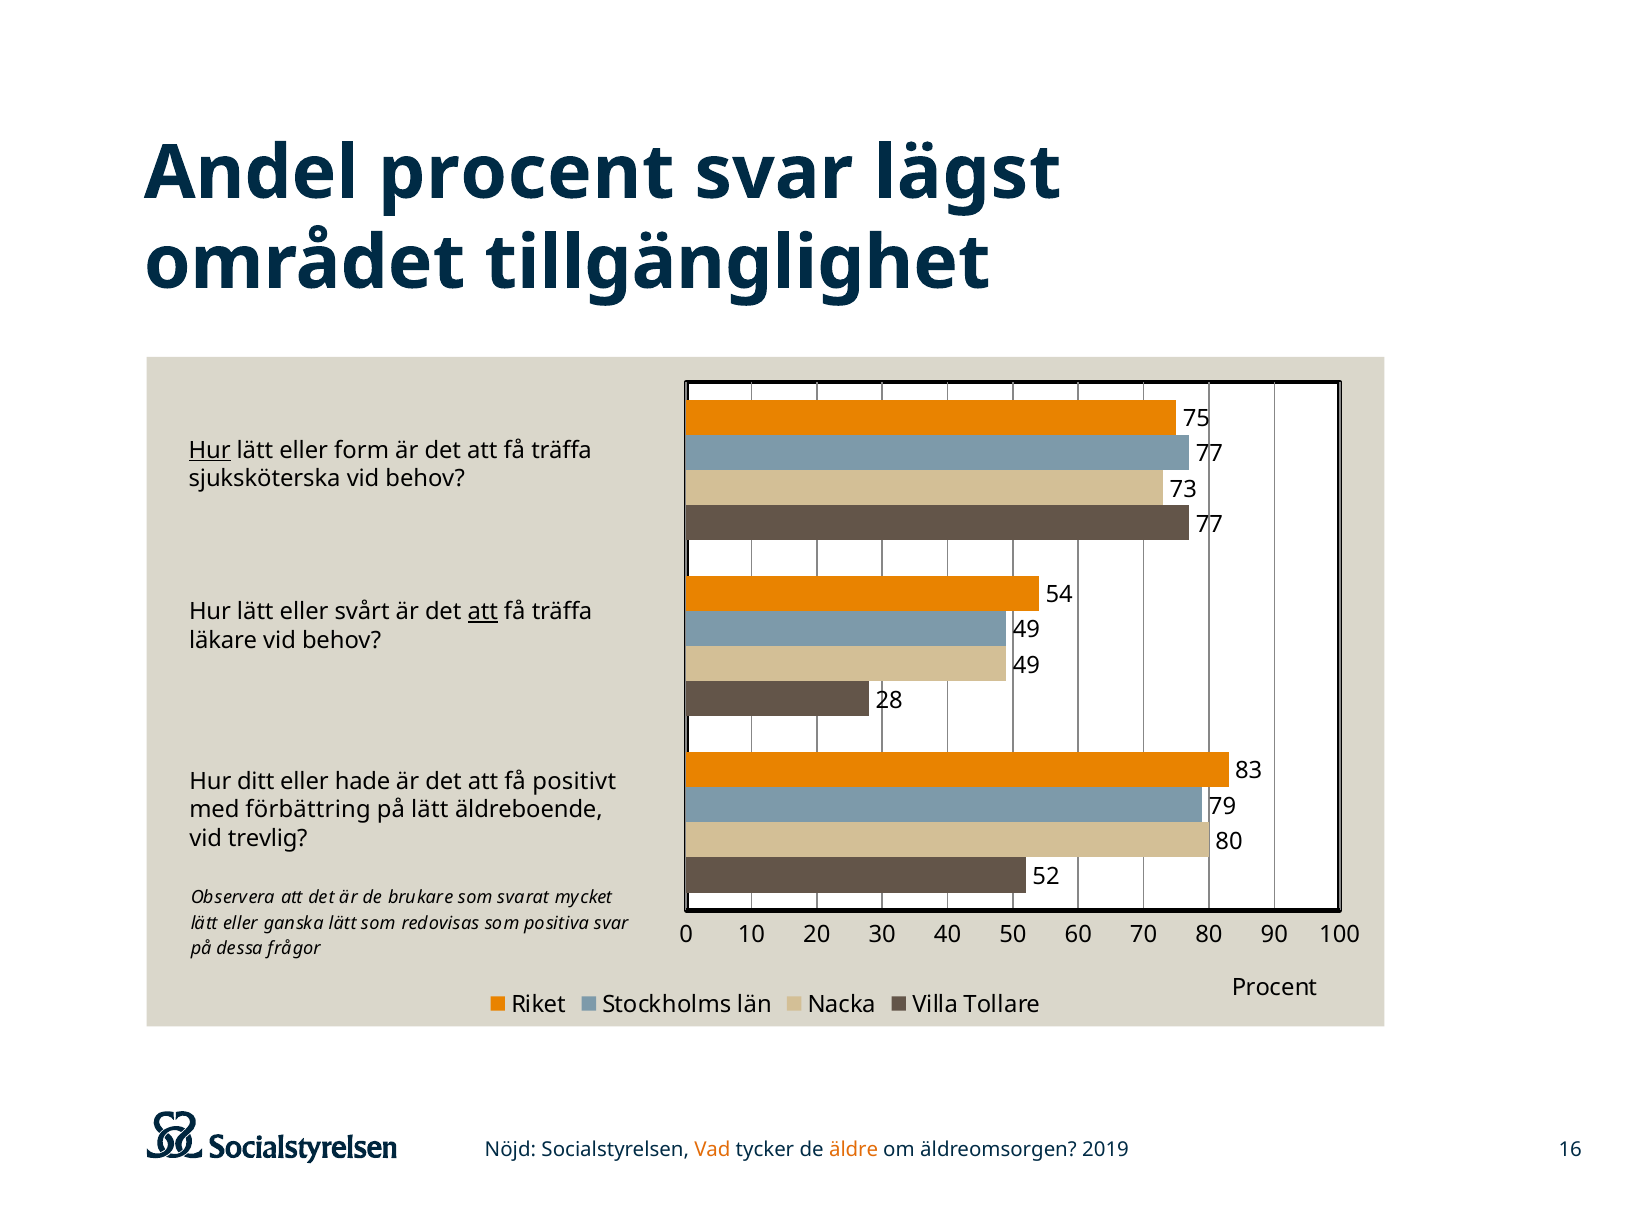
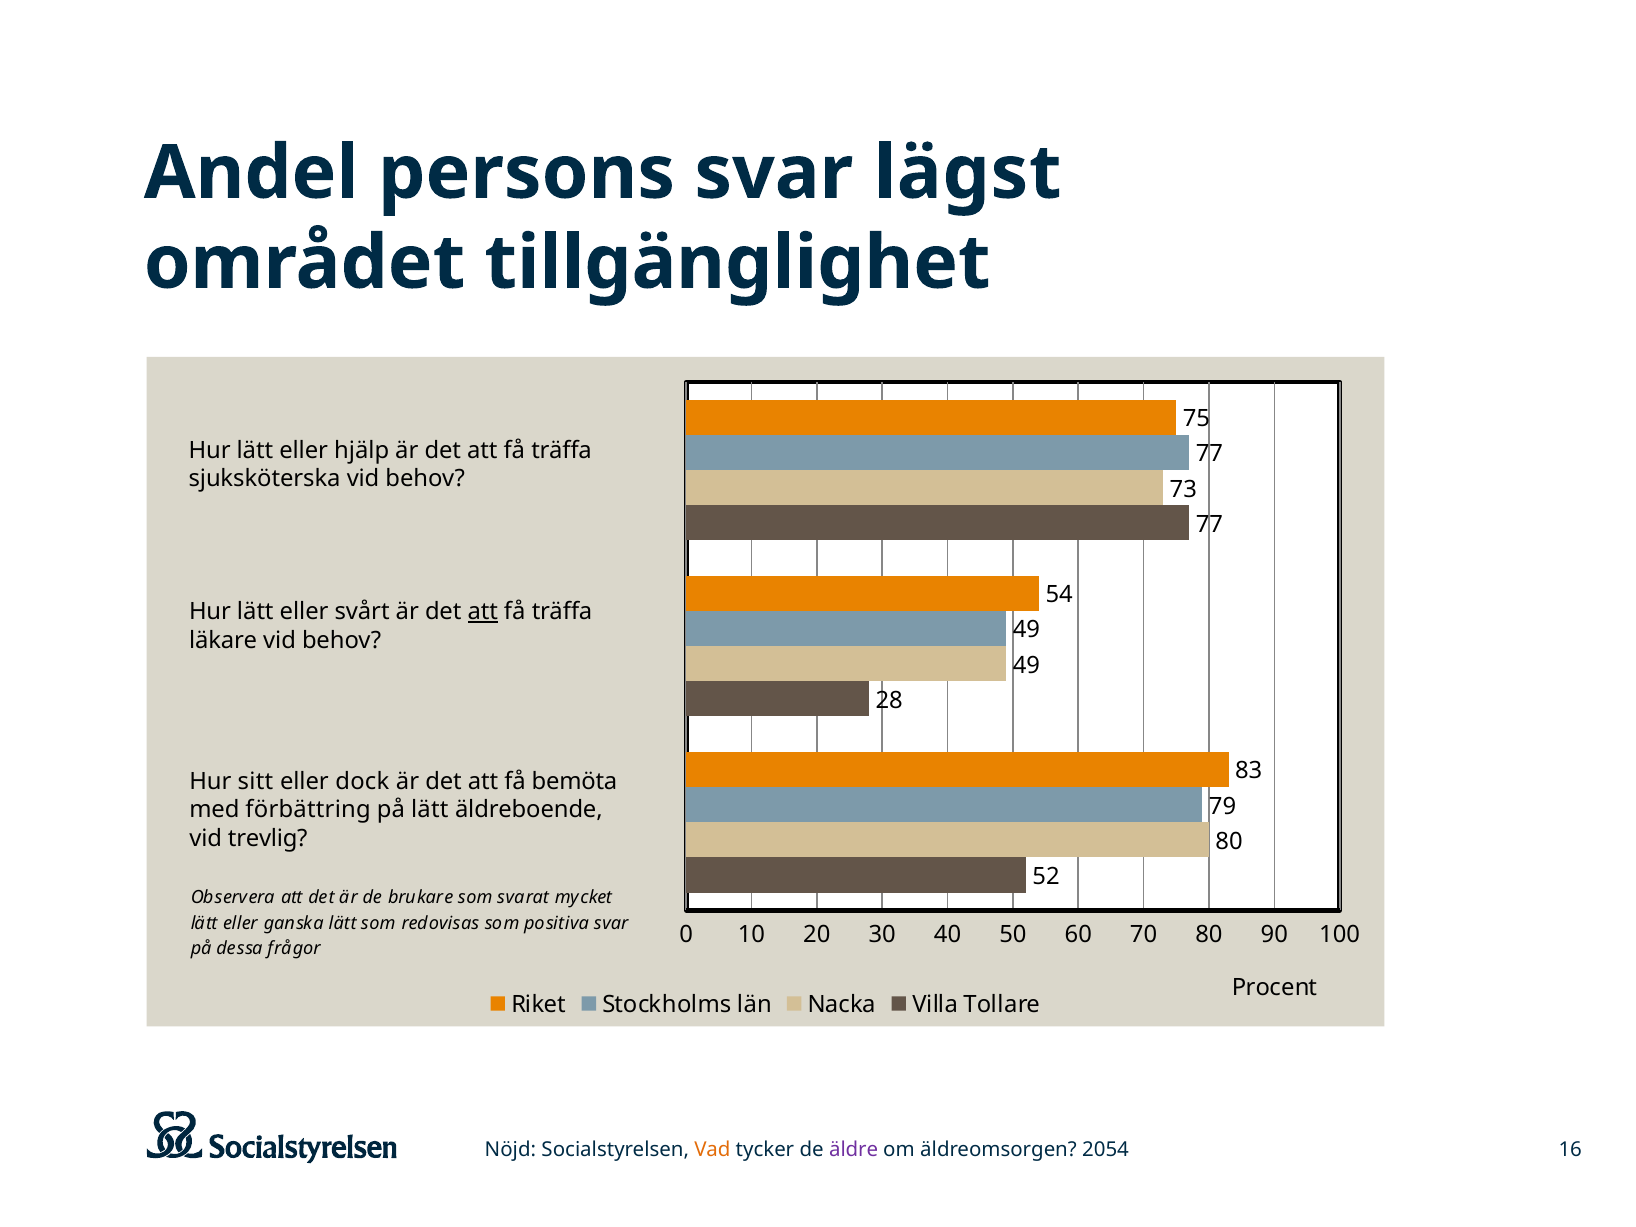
Andel procent: procent -> persons (527, 173)
Hur underline: present -> none (210, 450)
form: form -> hjälp (362, 450)
ditt: ditt -> sitt (255, 781)
hade: hade -> dock (362, 781)
positivt: positivt -> bemöta (574, 781)
äldre colour: orange -> purple (854, 1150)
2019: 2019 -> 2054 (1106, 1150)
